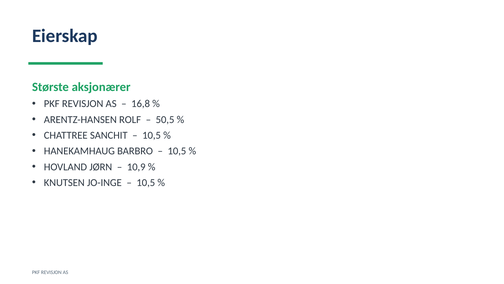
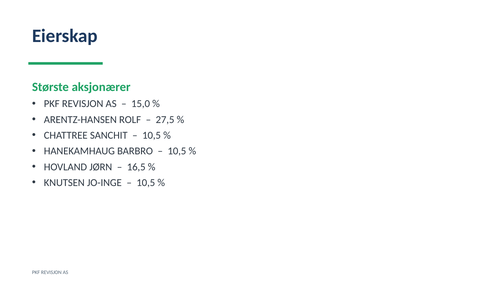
16,8: 16,8 -> 15,0 (141, 104)
50,5: 50,5 -> 27,5 (165, 119)
10,9: 10,9 -> 16,5 (136, 167)
